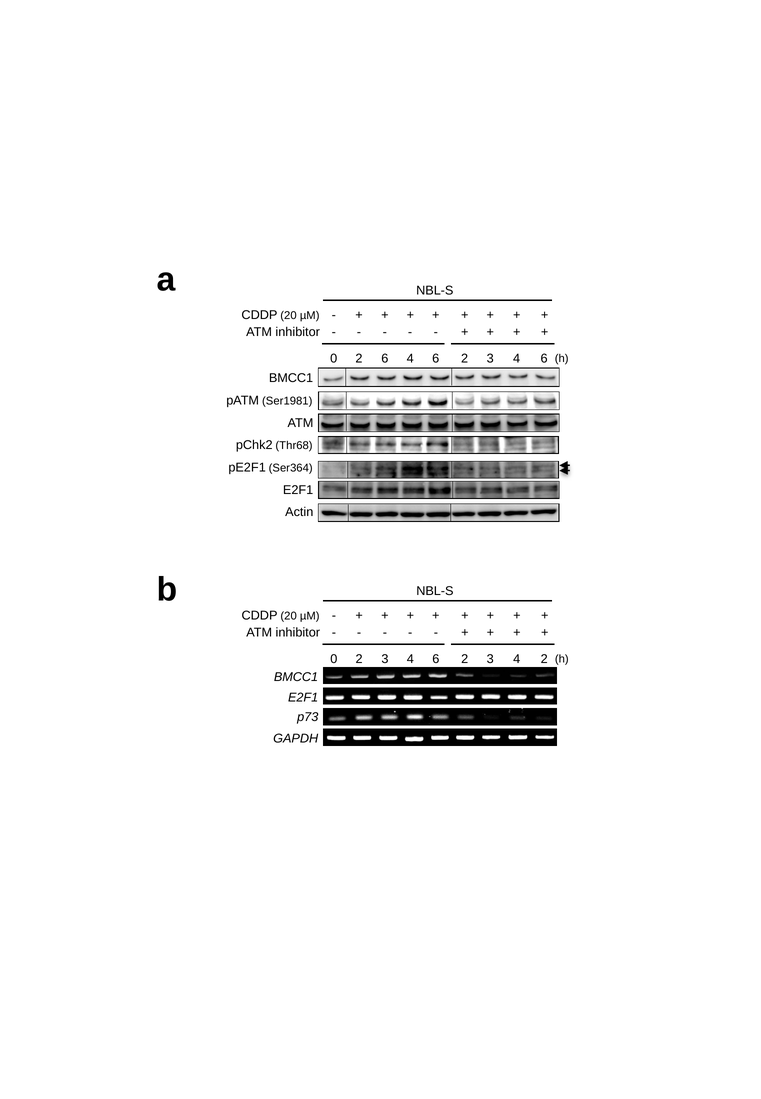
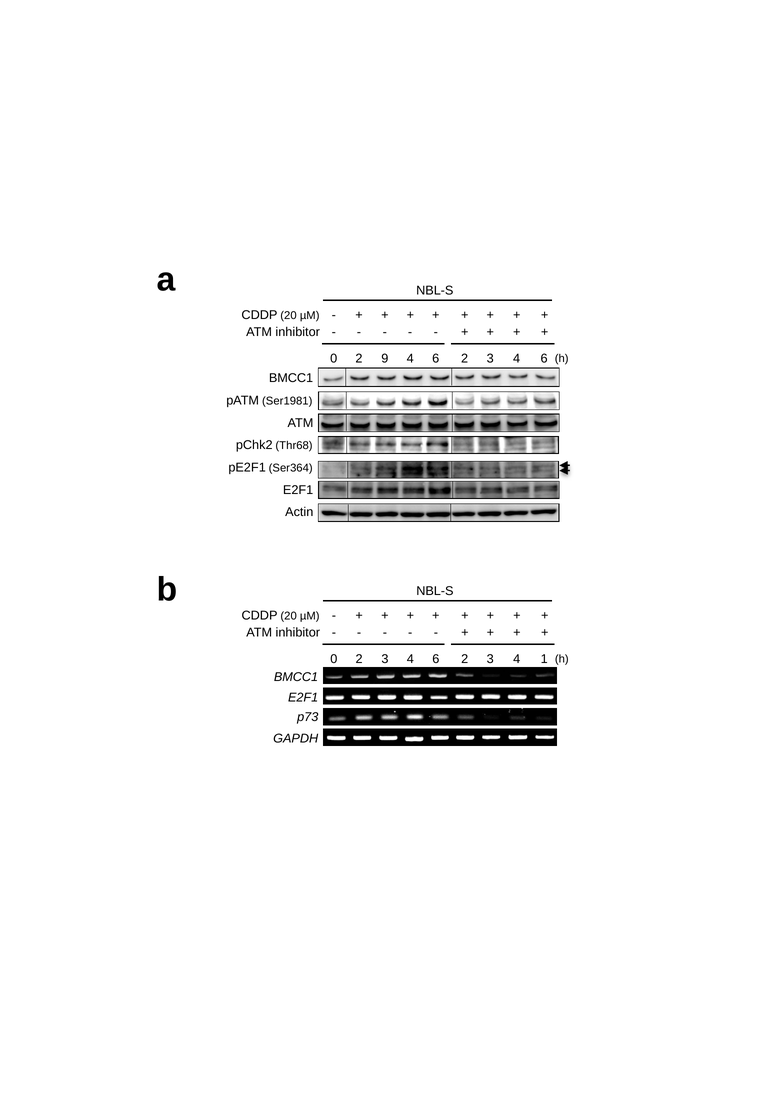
2 6: 6 -> 9 (385, 358)
4 2: 2 -> 1 (544, 659)
